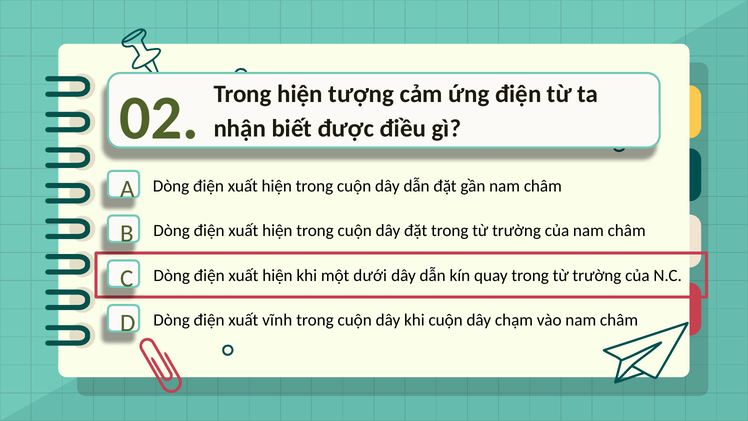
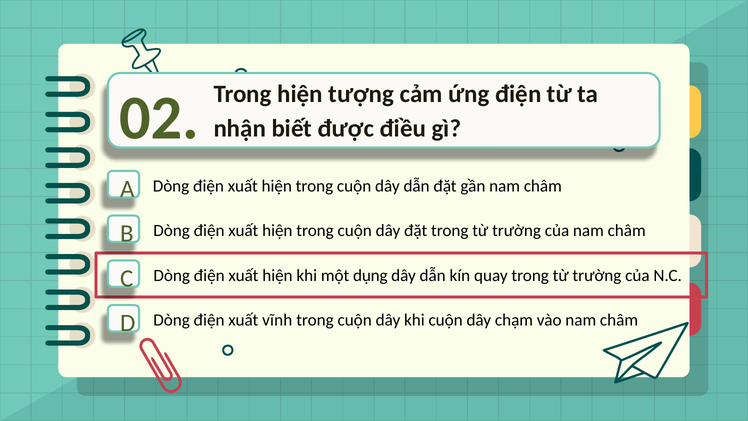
dưới: dưới -> dụng (370, 275)
